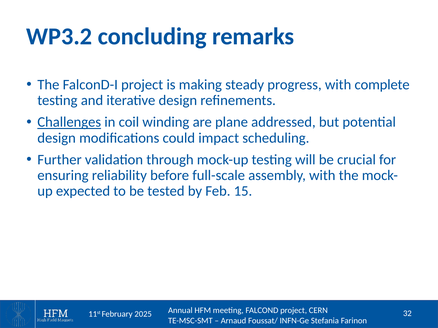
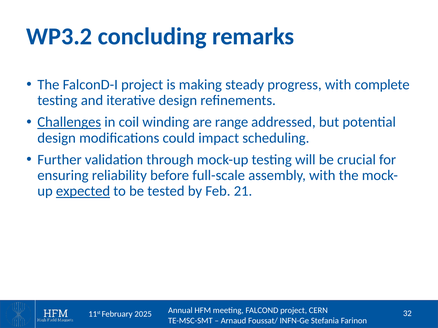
plane: plane -> range (232, 122)
expected underline: none -> present (83, 191)
15: 15 -> 21 (243, 191)
